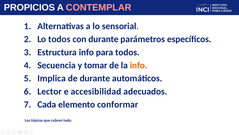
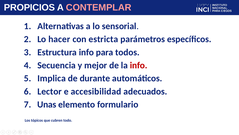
Lo todos: todos -> hacer (59, 39)
con durante: durante -> estricta (103, 39)
tomar: tomar -> mejor (96, 65)
info colour: orange -> red (139, 65)
Cada: Cada -> Unas (47, 104)
conformar: conformar -> formulario (118, 104)
